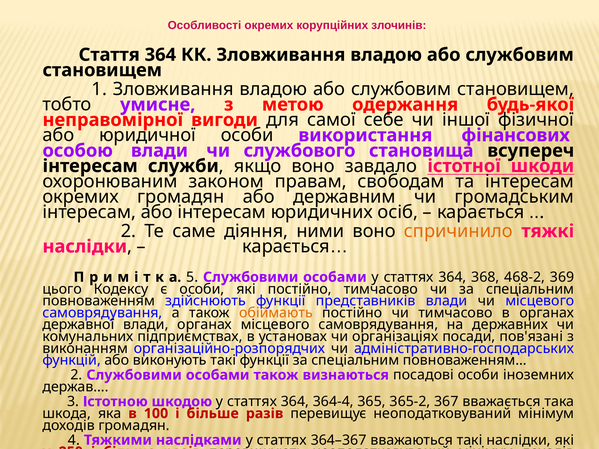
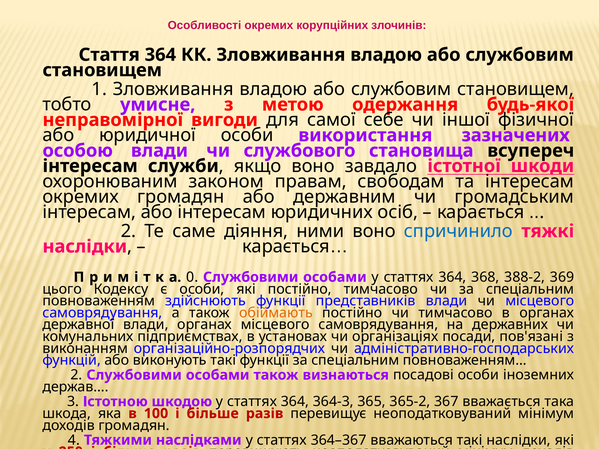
фінансових: фінансових -> зазначених (516, 135)
спричинило colour: orange -> blue (458, 231)
5: 5 -> 0 (192, 277)
468-2: 468-2 -> 388-2 (525, 277)
364-4: 364-4 -> 364-3 (333, 402)
